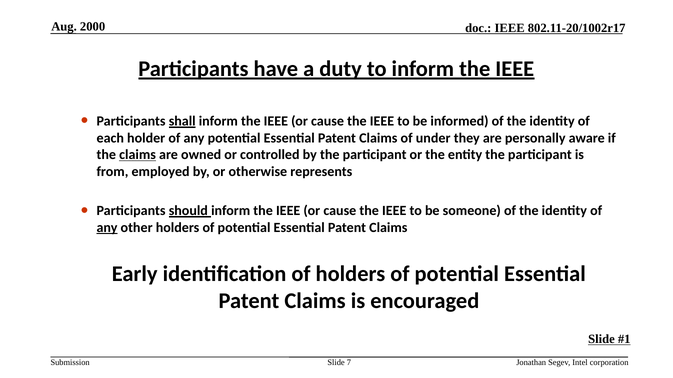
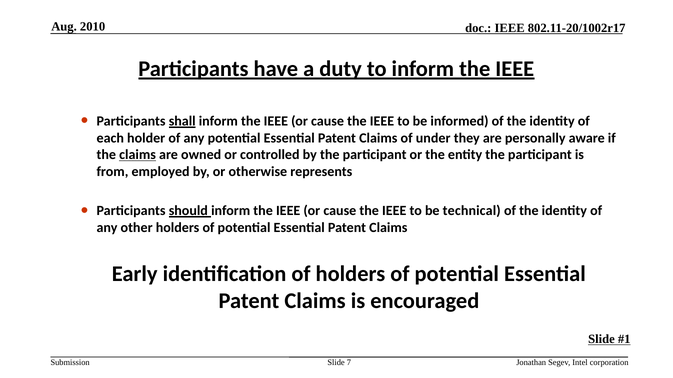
2000: 2000 -> 2010 (93, 27)
someone: someone -> technical (472, 211)
any underline: present -> none (107, 228)
